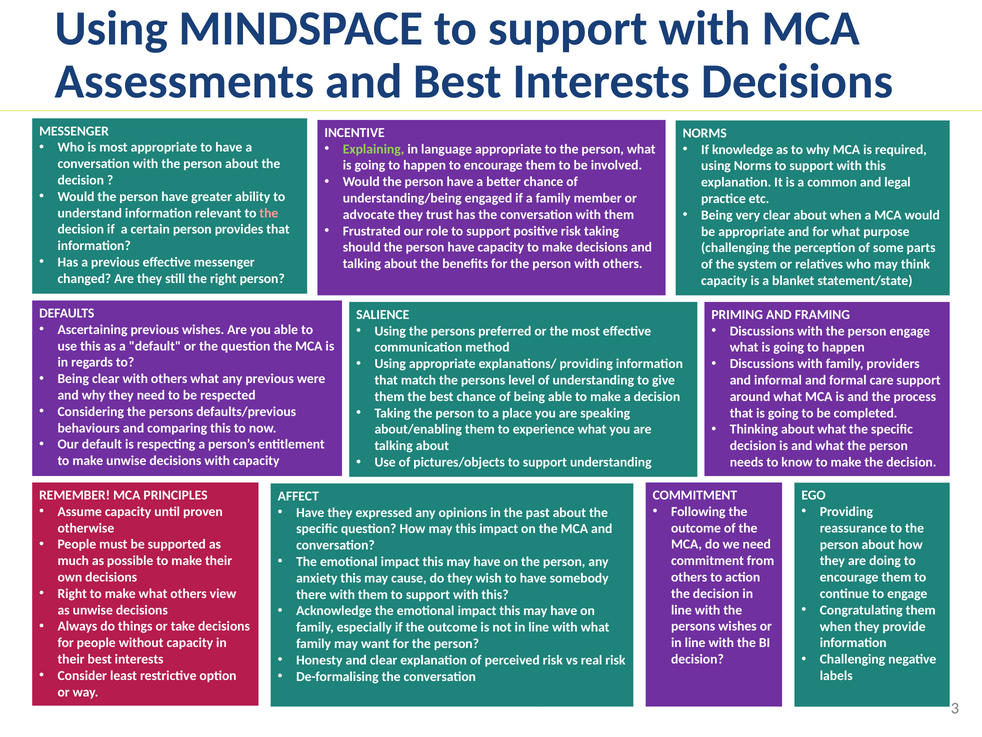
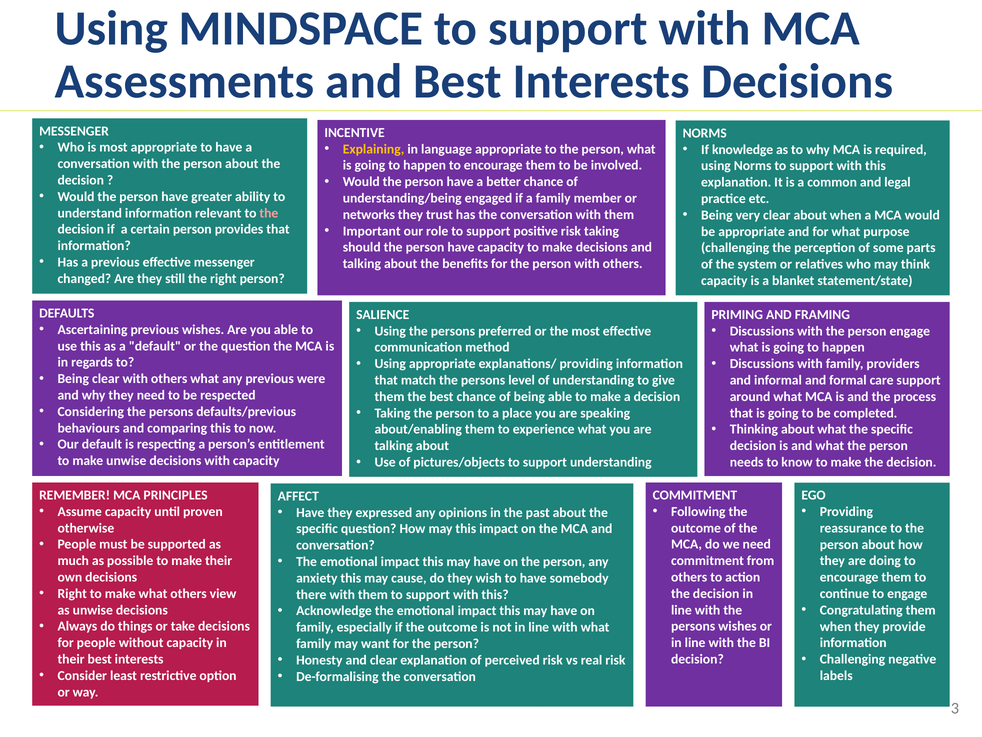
Explaining colour: light green -> yellow (374, 149)
advocate: advocate -> networks (369, 214)
Frustrated: Frustrated -> Important (372, 231)
